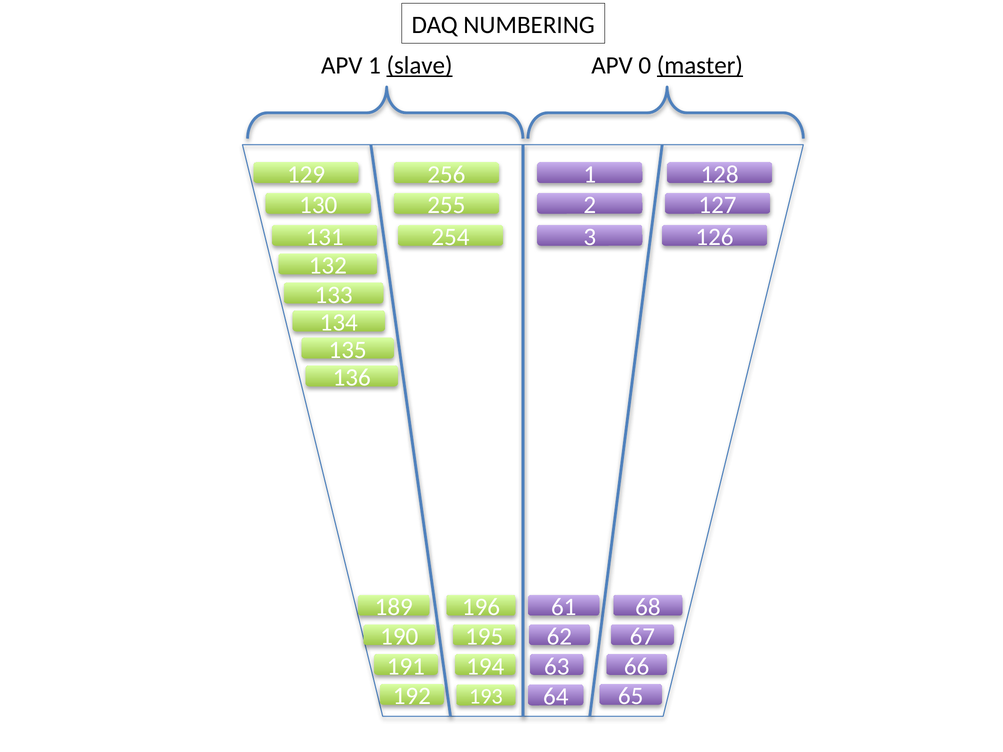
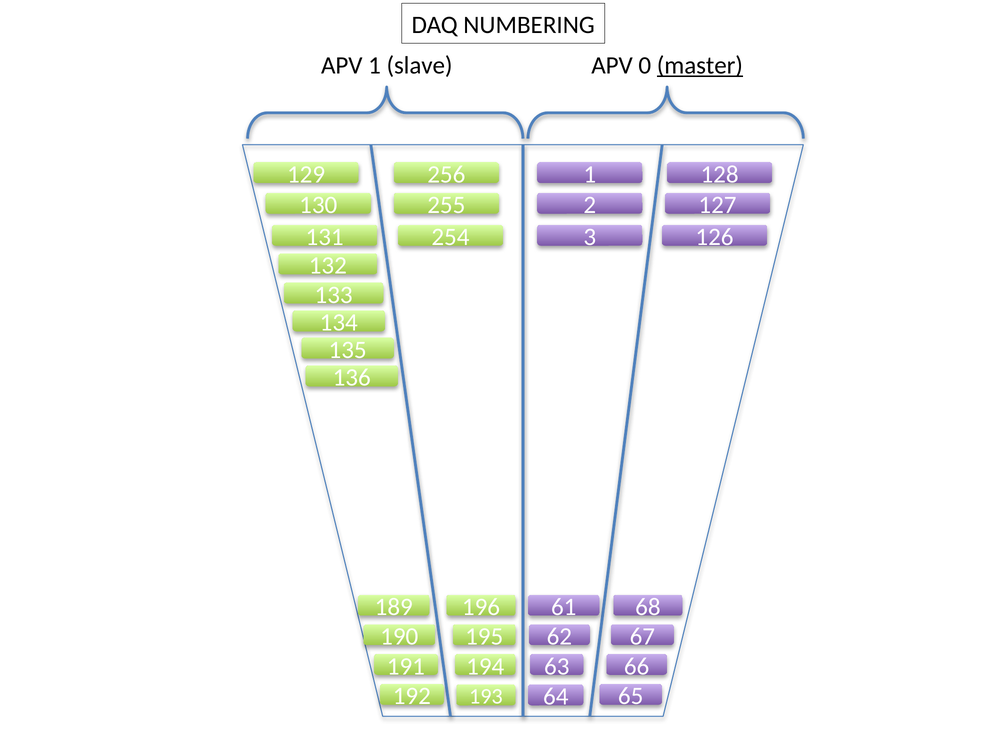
slave underline: present -> none (420, 66)
